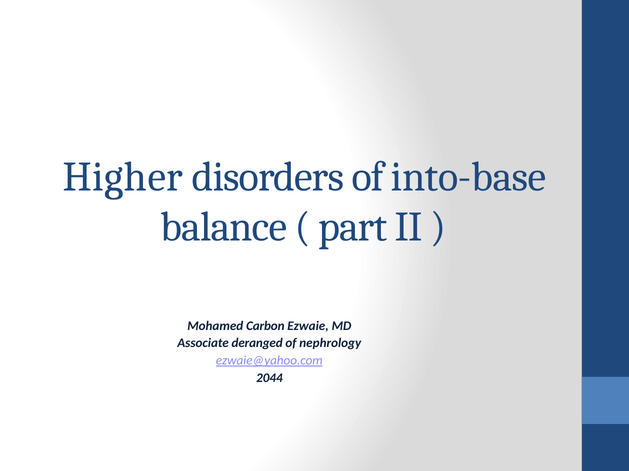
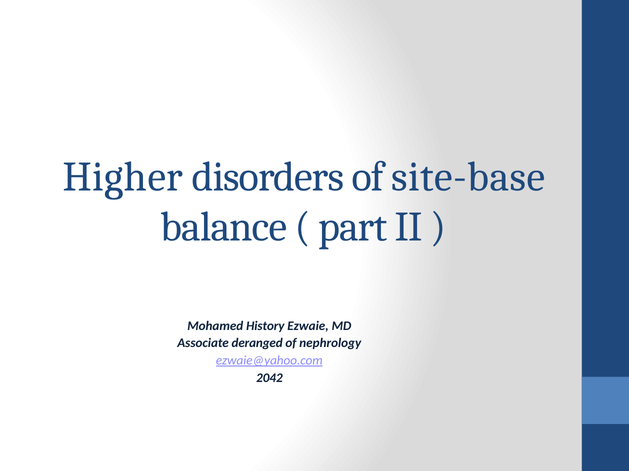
into-base: into-base -> site-base (468, 177)
Carbon: Carbon -> History (265, 326)
2044: 2044 -> 2042 (269, 379)
